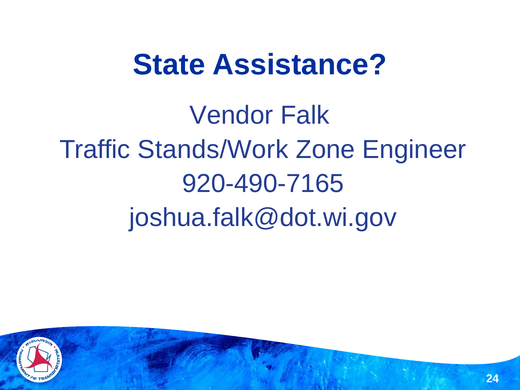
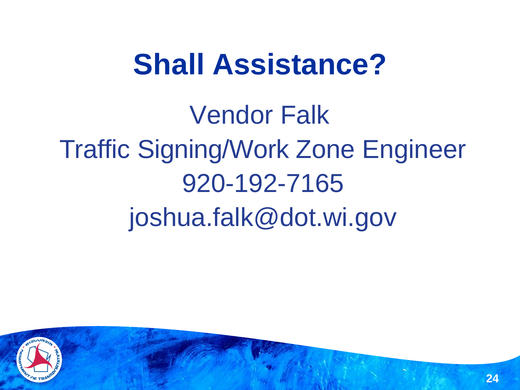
State: State -> Shall (169, 65)
Stands/Work: Stands/Work -> Signing/Work (213, 149)
920-490-7165: 920-490-7165 -> 920-192-7165 (263, 184)
